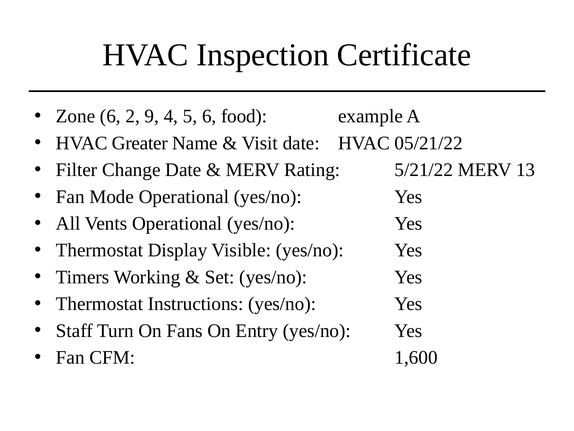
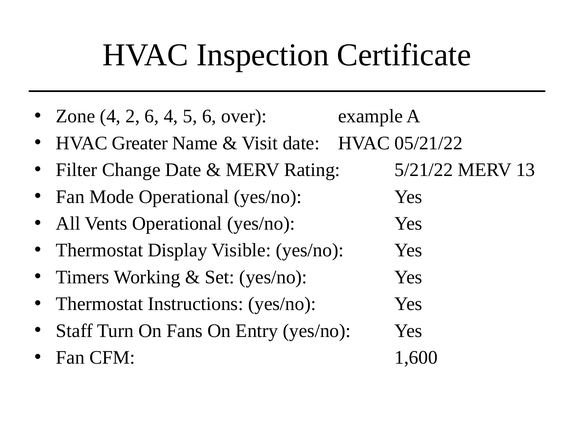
Zone 6: 6 -> 4 (110, 116)
2 9: 9 -> 6 (152, 116)
food: food -> over (244, 116)
